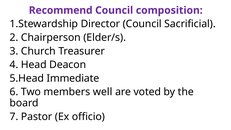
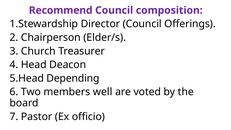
Sacrificial: Sacrificial -> Offerings (190, 24)
Immediate: Immediate -> Depending (73, 78)
